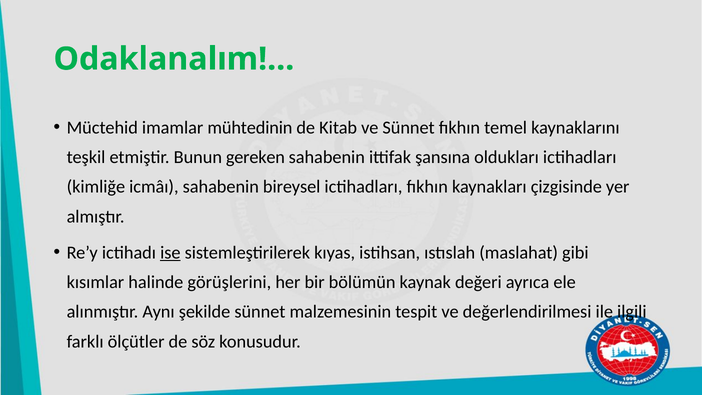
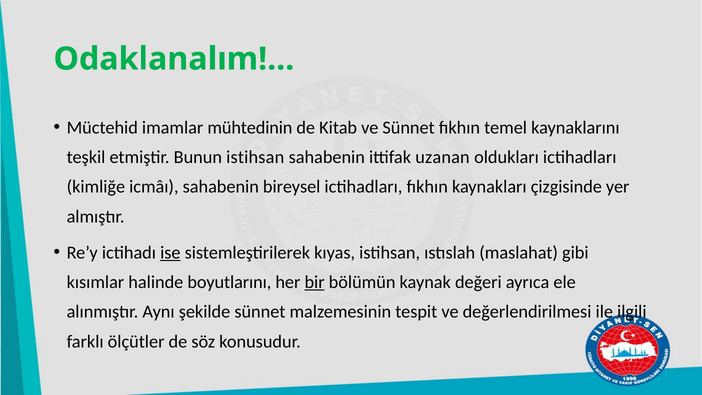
Bunun gereken: gereken -> istihsan (255, 157)
şansına: şansına -> uzanan (442, 157)
görüşlerini: görüşlerini -> boyutlarını (229, 282)
bir underline: none -> present (315, 282)
